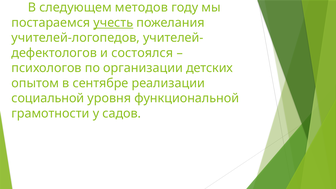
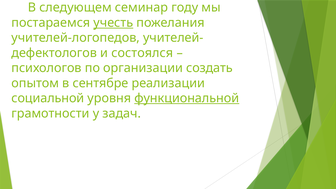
методов: методов -> семинар (142, 8)
детских: детских -> создать (209, 68)
функциональной underline: none -> present (187, 98)
садов: садов -> задач (122, 113)
